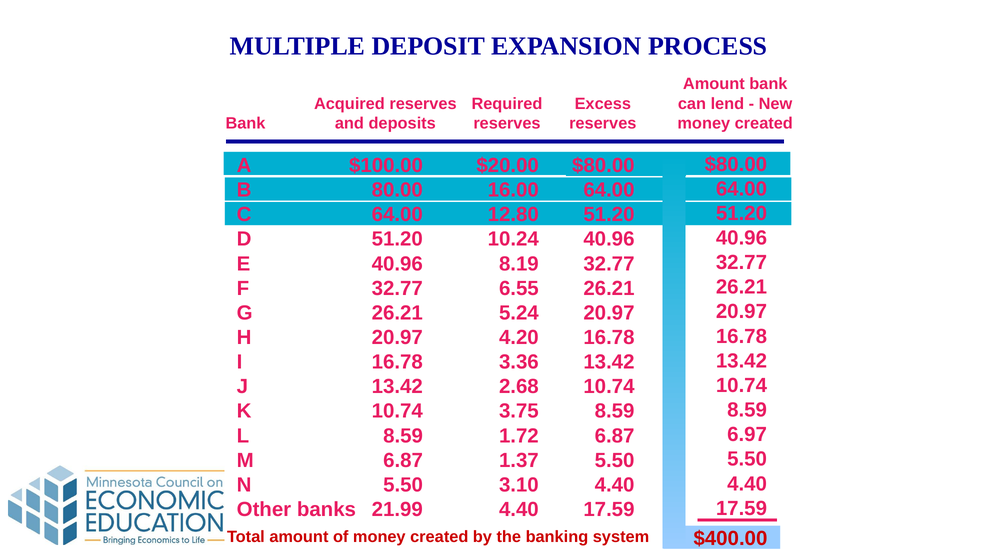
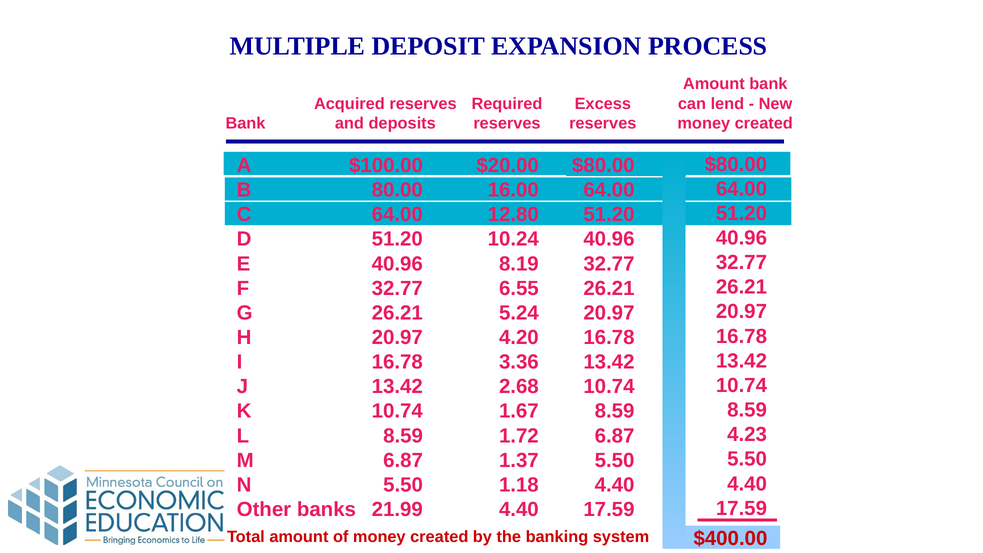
3.75: 3.75 -> 1.67 (519, 411)
6.97: 6.97 -> 4.23 (747, 435)
3.10: 3.10 -> 1.18 (519, 485)
